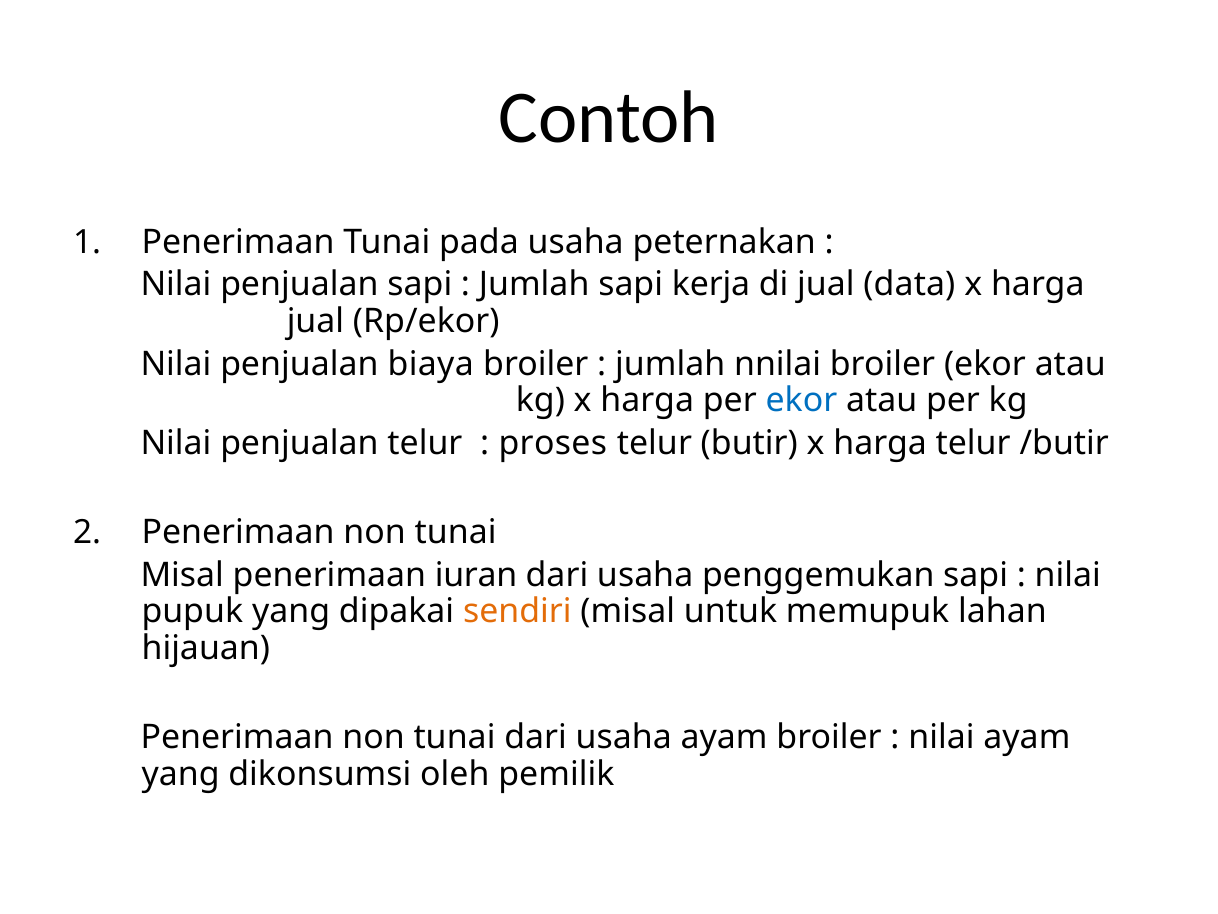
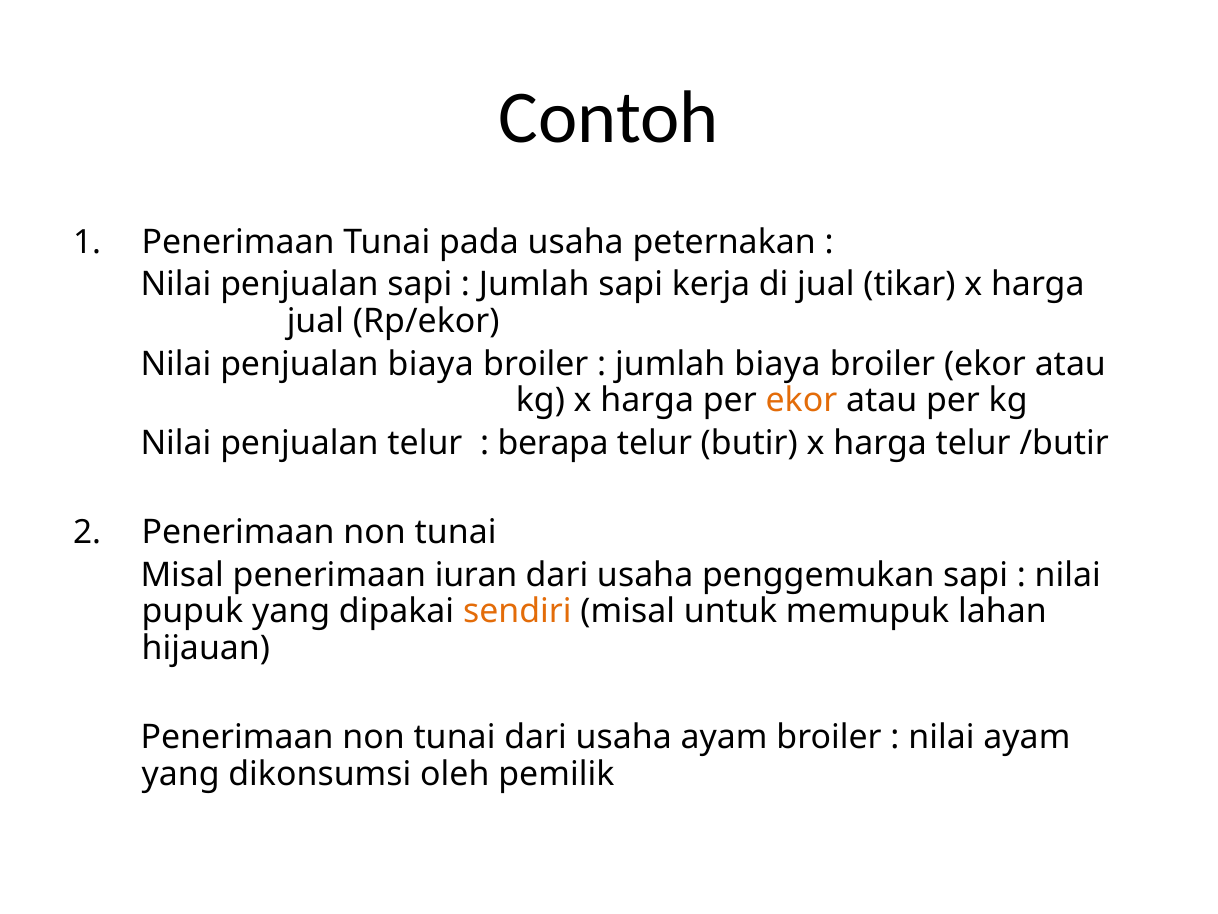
data: data -> tikar (909, 285)
jumlah nnilai: nnilai -> biaya (777, 364)
ekor colour: blue -> orange (801, 400)
proses: proses -> berapa (553, 443)
